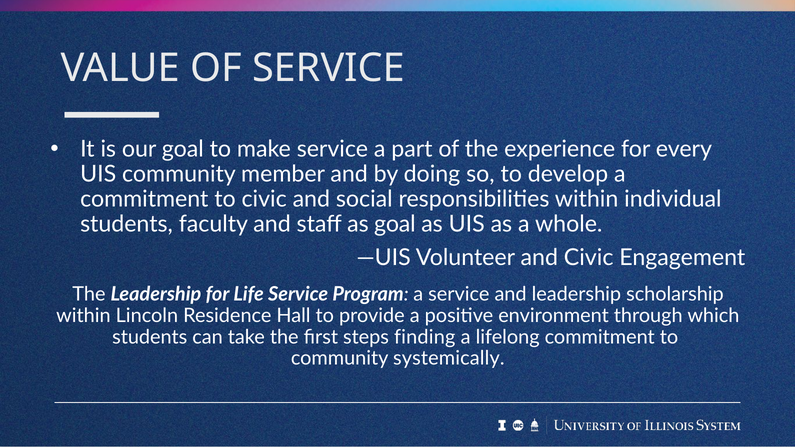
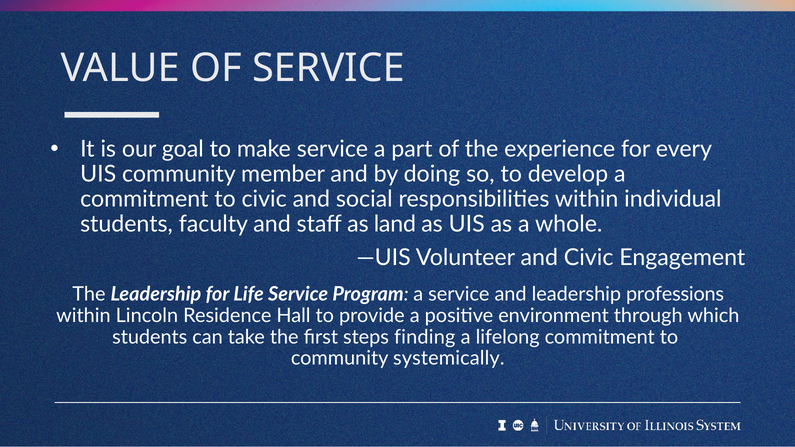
as goal: goal -> land (395, 224)
scholarship: scholarship -> professions (675, 294)
